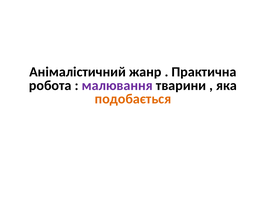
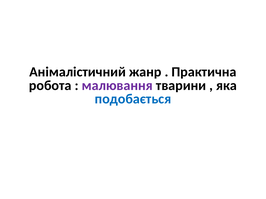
подобається colour: orange -> blue (133, 99)
